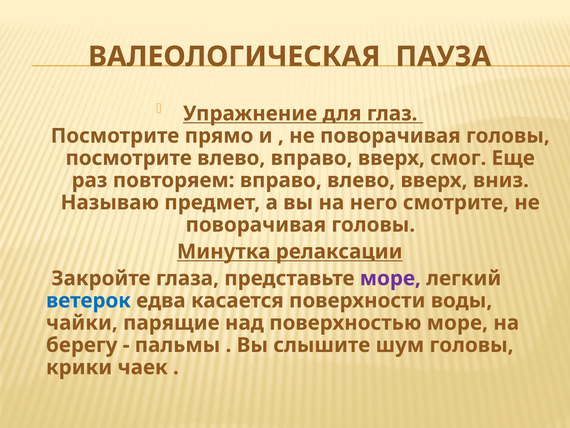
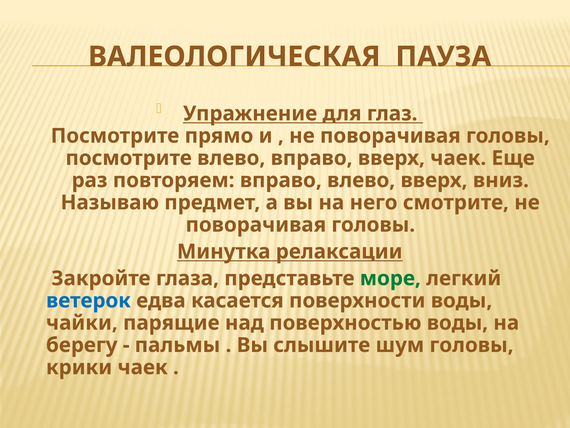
вверх смог: смог -> чаек (458, 158)
море colour: purple -> green (390, 278)
поверхностью море: море -> воды (457, 323)
